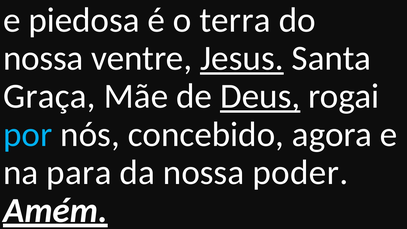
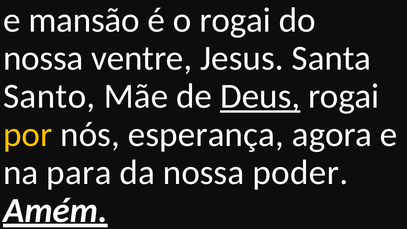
piedosa: piedosa -> mansão (84, 20)
o terra: terra -> rogai (235, 20)
Jesus underline: present -> none (242, 58)
Graça: Graça -> Santo (49, 96)
por colour: light blue -> yellow (28, 134)
concebido: concebido -> esperança (206, 134)
